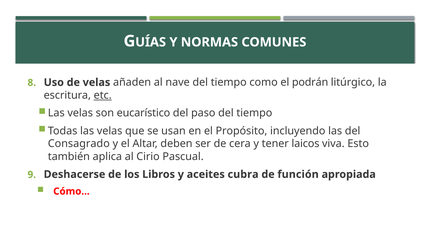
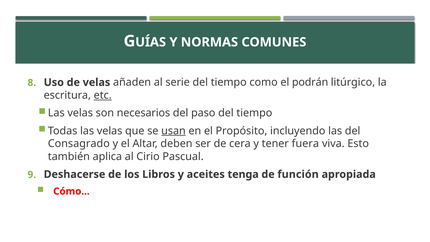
nave: nave -> serie (178, 82)
eucarístico: eucarístico -> necesarios (143, 113)
usan underline: none -> present (173, 131)
laicos: laicos -> fuera (305, 144)
cubra: cubra -> tenga (243, 174)
